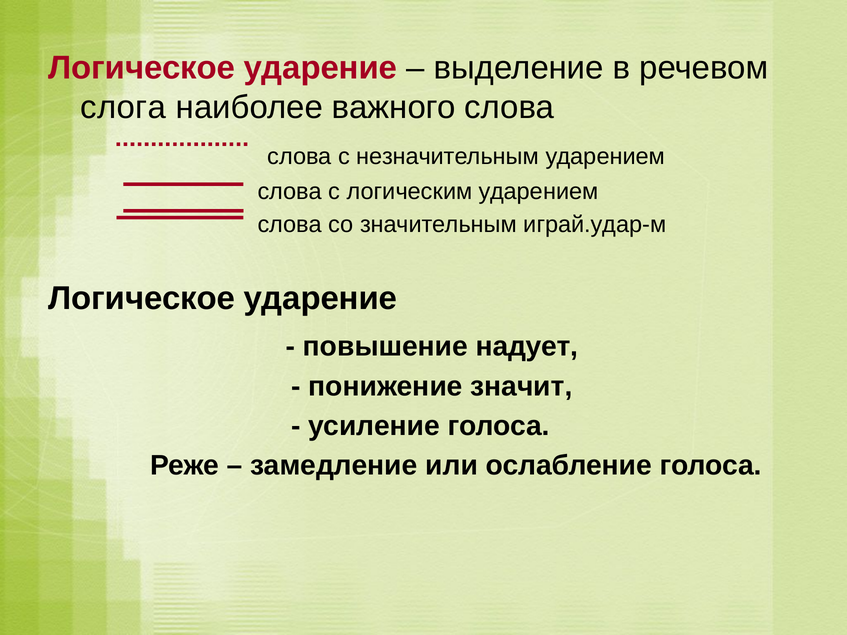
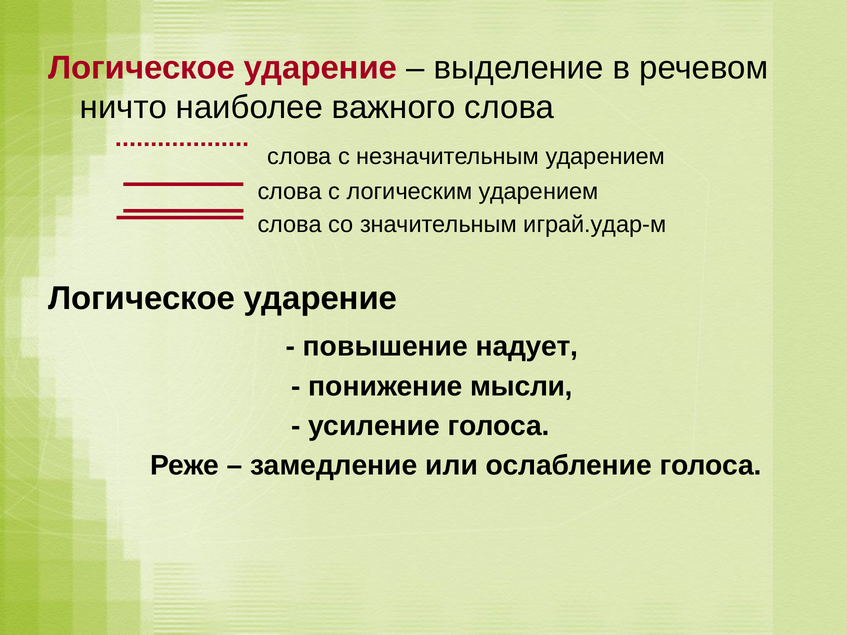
слога: слога -> ничто (123, 107)
значит: значит -> мысли (521, 387)
